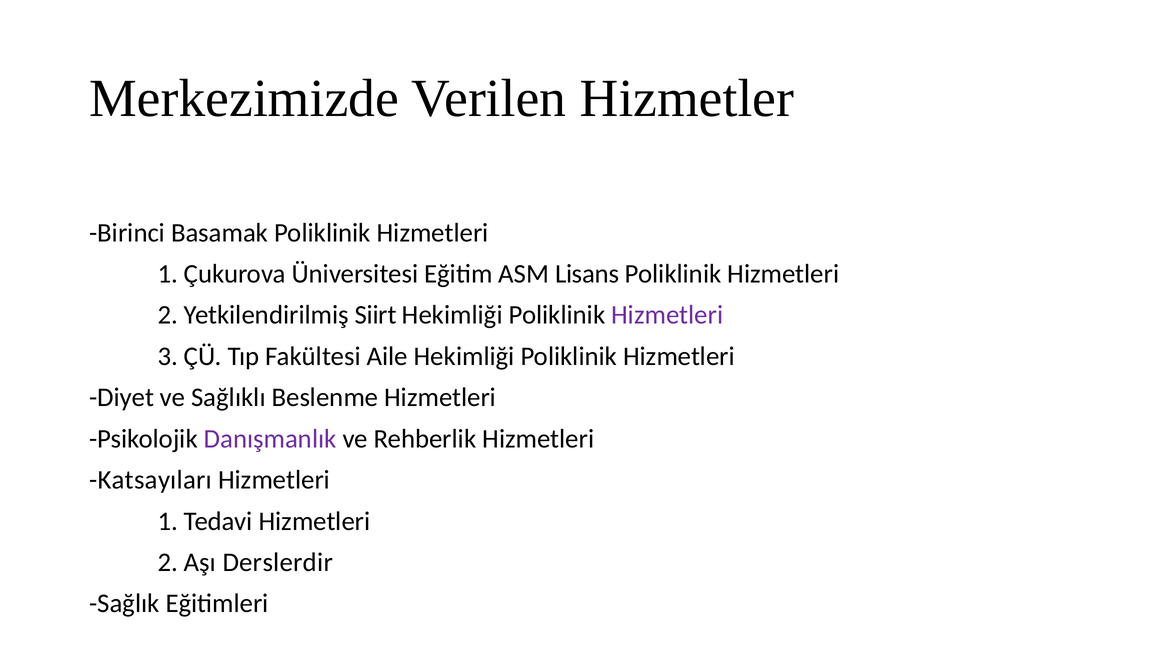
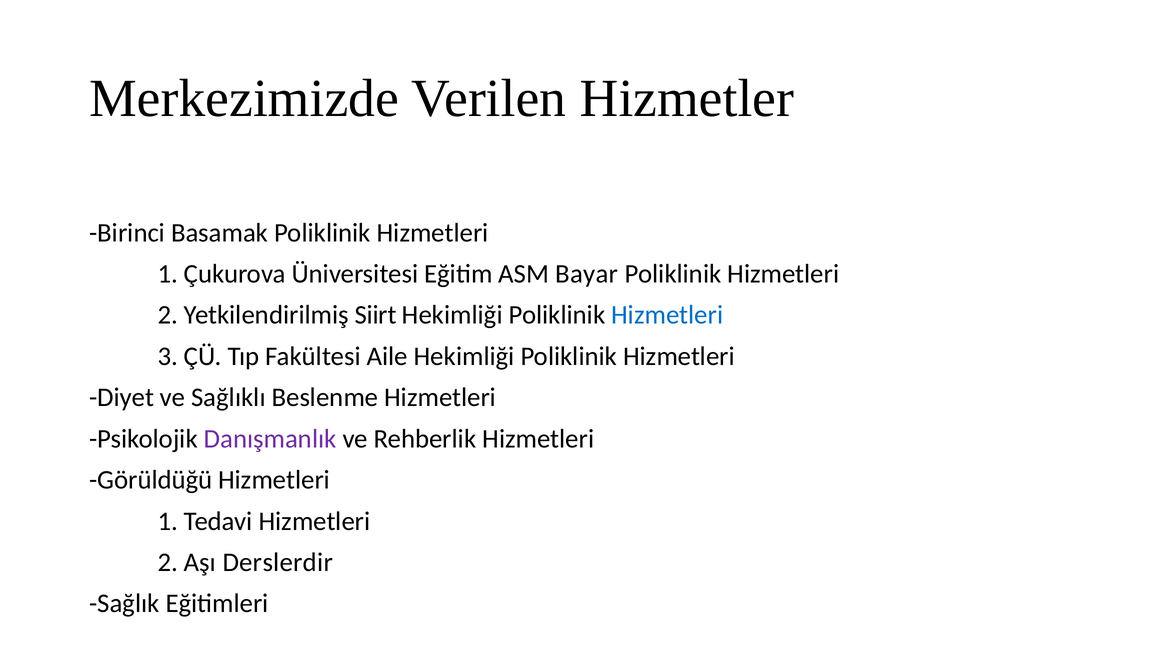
Lisans: Lisans -> Bayar (587, 274)
Hizmetleri colour: purple -> blue (667, 315)
Katsayıları: Katsayıları -> Görüldüğü (151, 480)
